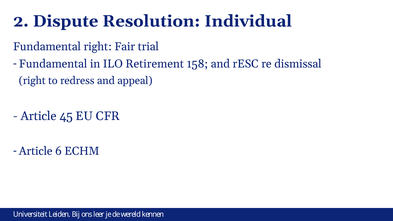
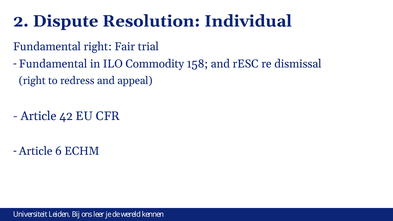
Retirement: Retirement -> Commodity (155, 64)
45: 45 -> 42 (66, 116)
